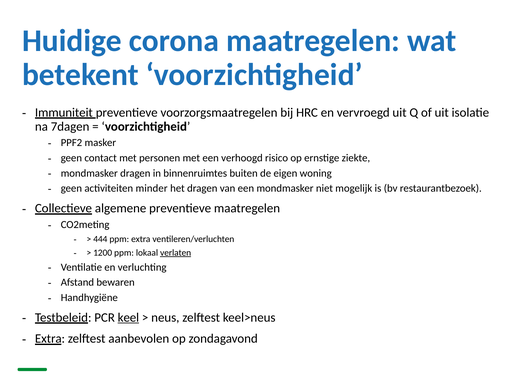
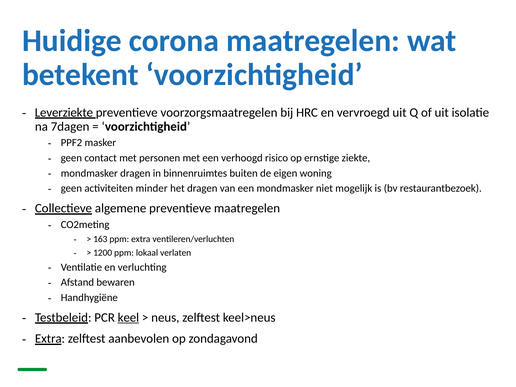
Immuniteit: Immuniteit -> Leverziekte (64, 112)
444: 444 -> 163 (100, 239)
verlaten underline: present -> none (176, 253)
